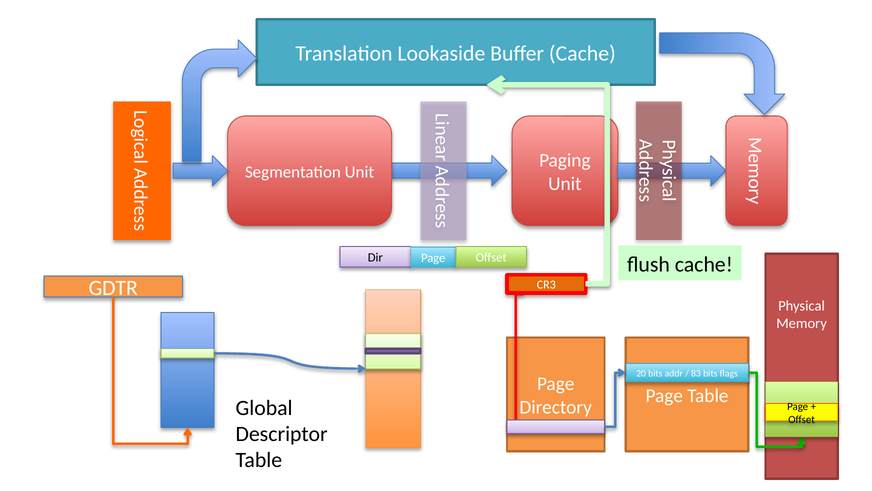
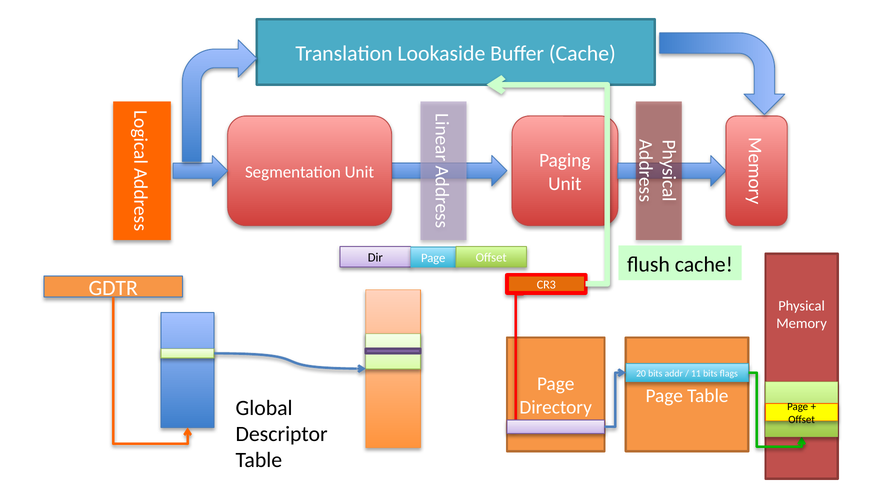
83: 83 -> 11 (696, 373)
